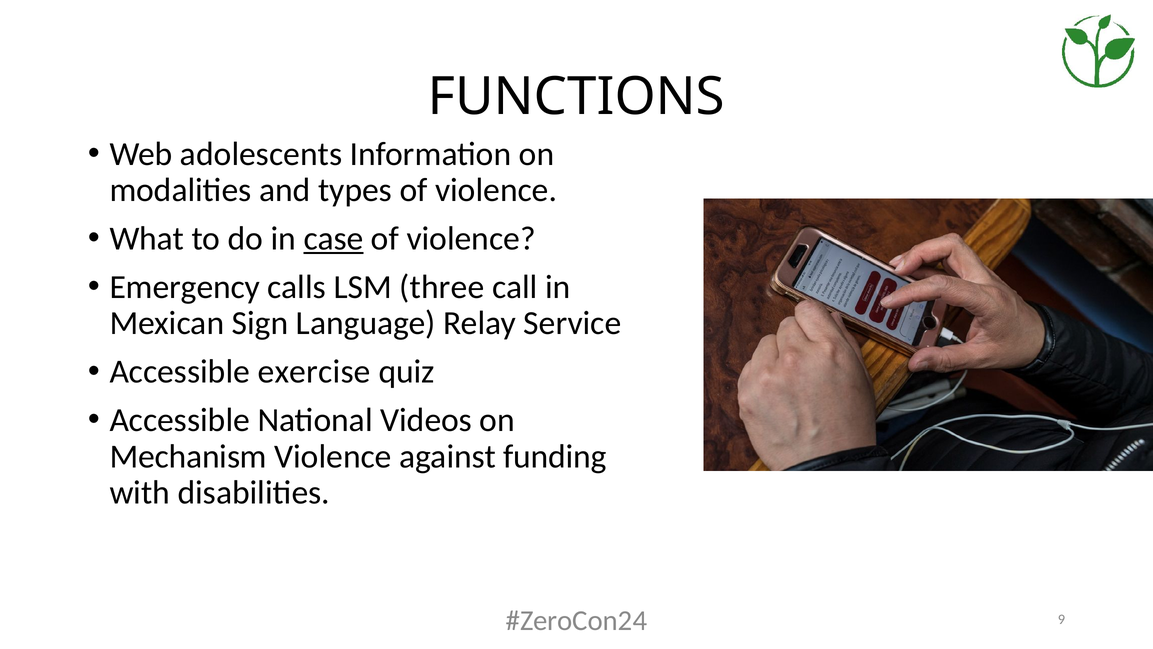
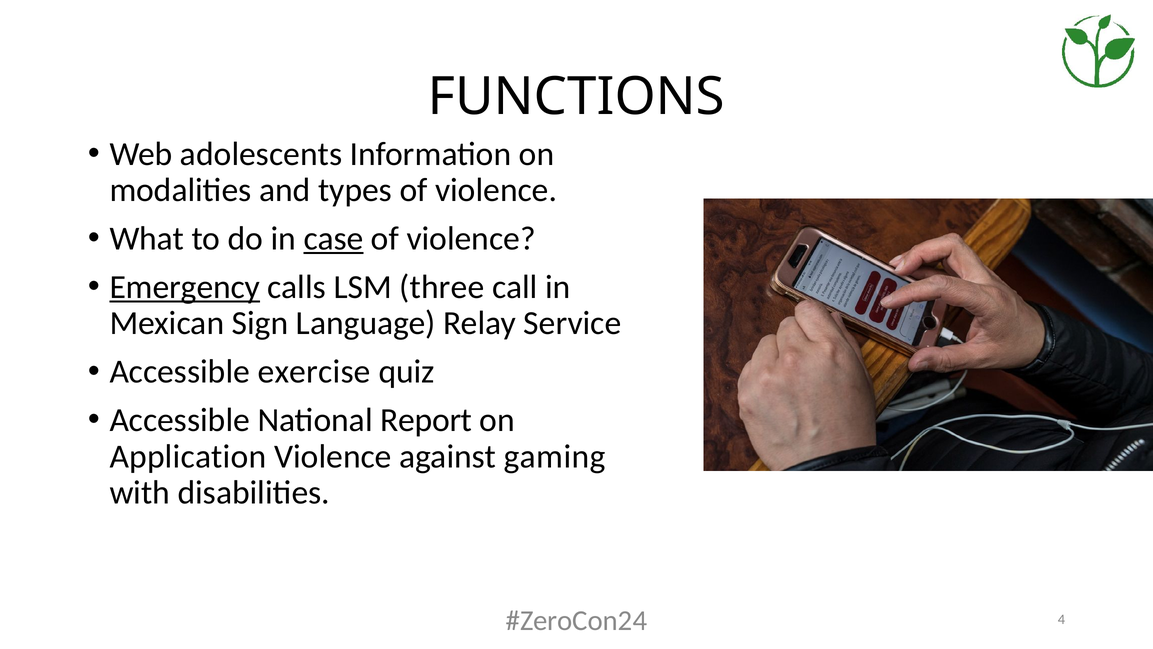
Emergency underline: none -> present (185, 287)
Videos: Videos -> Report (426, 420)
Mechanism: Mechanism -> Application (188, 456)
funding: funding -> gaming (555, 456)
9: 9 -> 4 (1061, 619)
